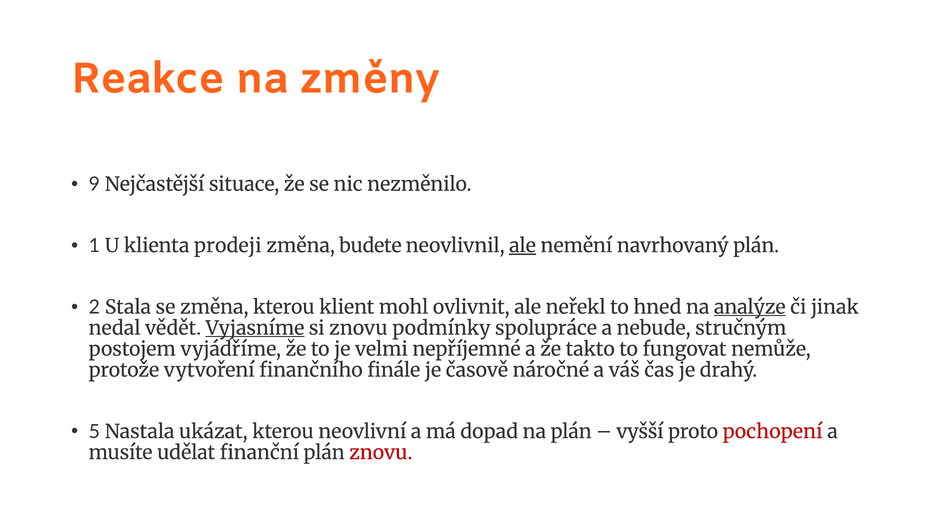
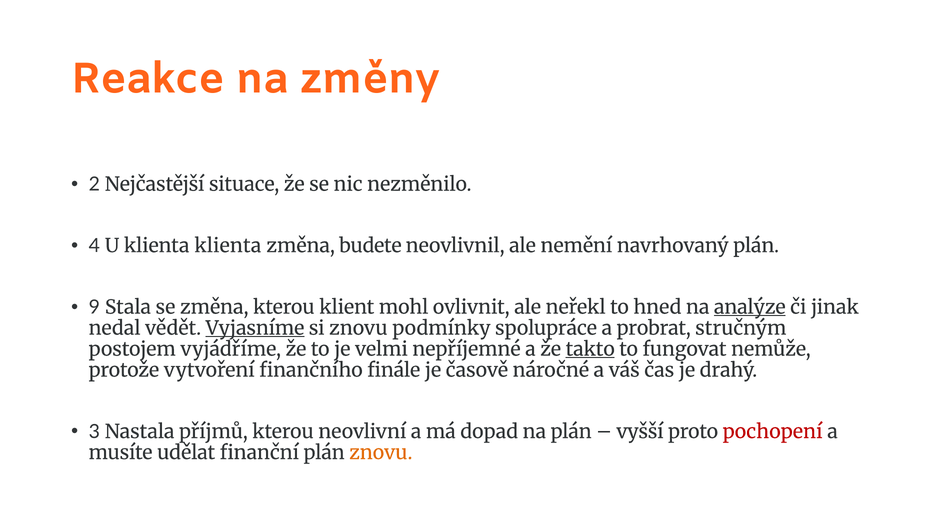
9: 9 -> 2 (94, 184)
1: 1 -> 4 (94, 246)
klienta prodeji: prodeji -> klienta (228, 246)
ale underline: present -> none (523, 246)
2: 2 -> 9 (94, 307)
nebude: nebude -> probrat (654, 328)
takto underline: none -> present (590, 349)
5: 5 -> 3 (94, 432)
ukázat: ukázat -> příjmů (213, 432)
znovu colour: red -> orange (381, 453)
